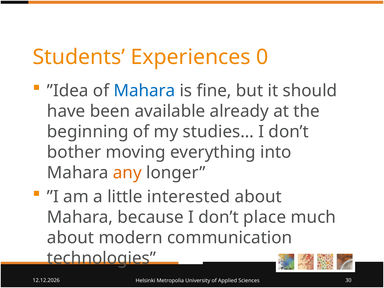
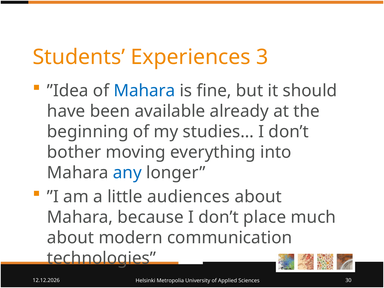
0: 0 -> 3 (262, 57)
any colour: orange -> blue (127, 173)
interested: interested -> audiences (188, 197)
